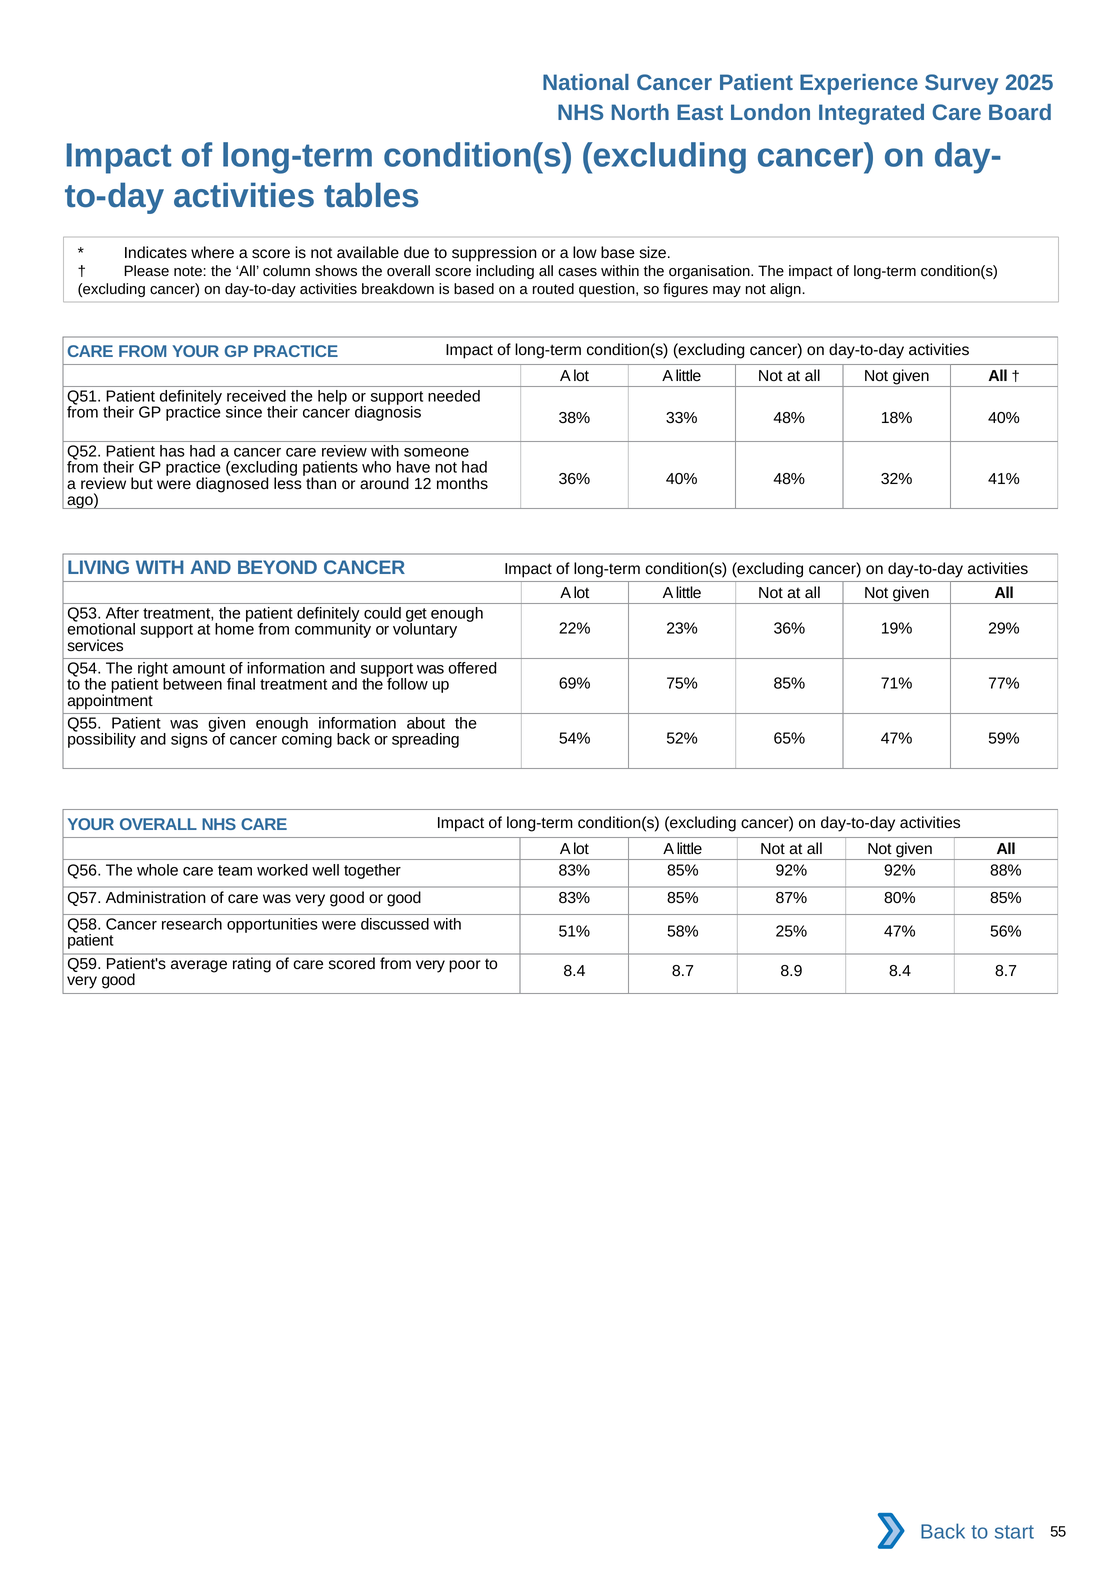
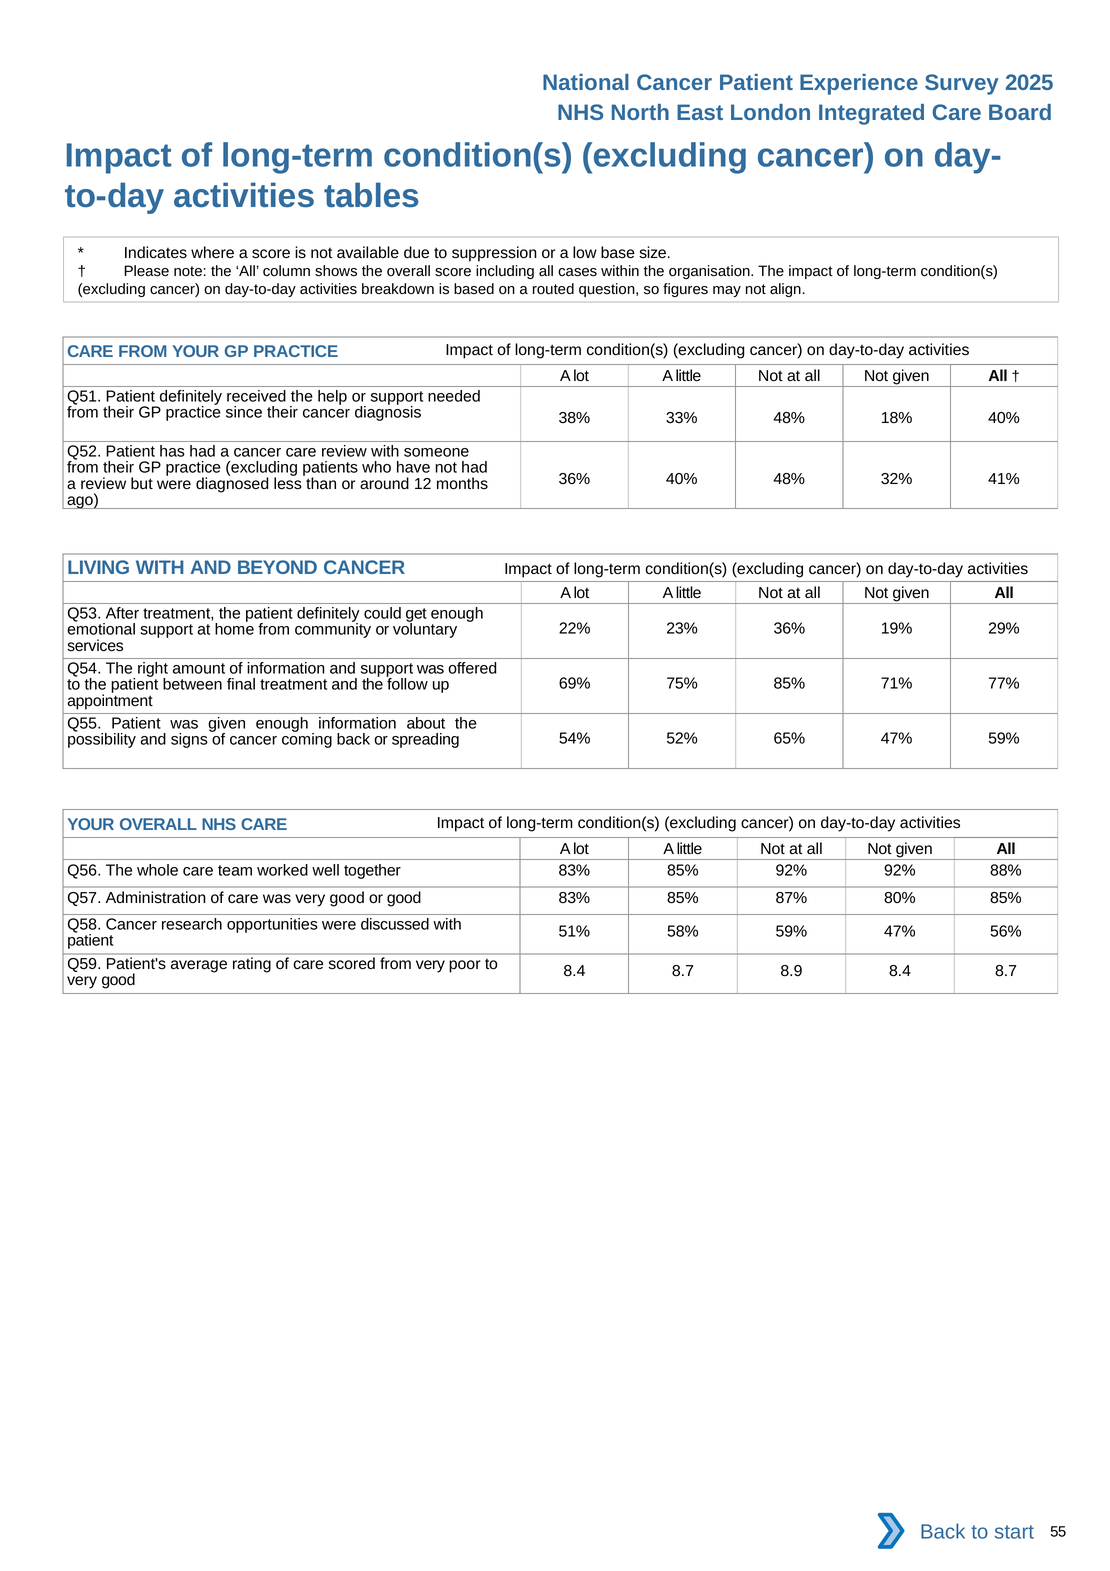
58% 25%: 25% -> 59% (791, 931)
